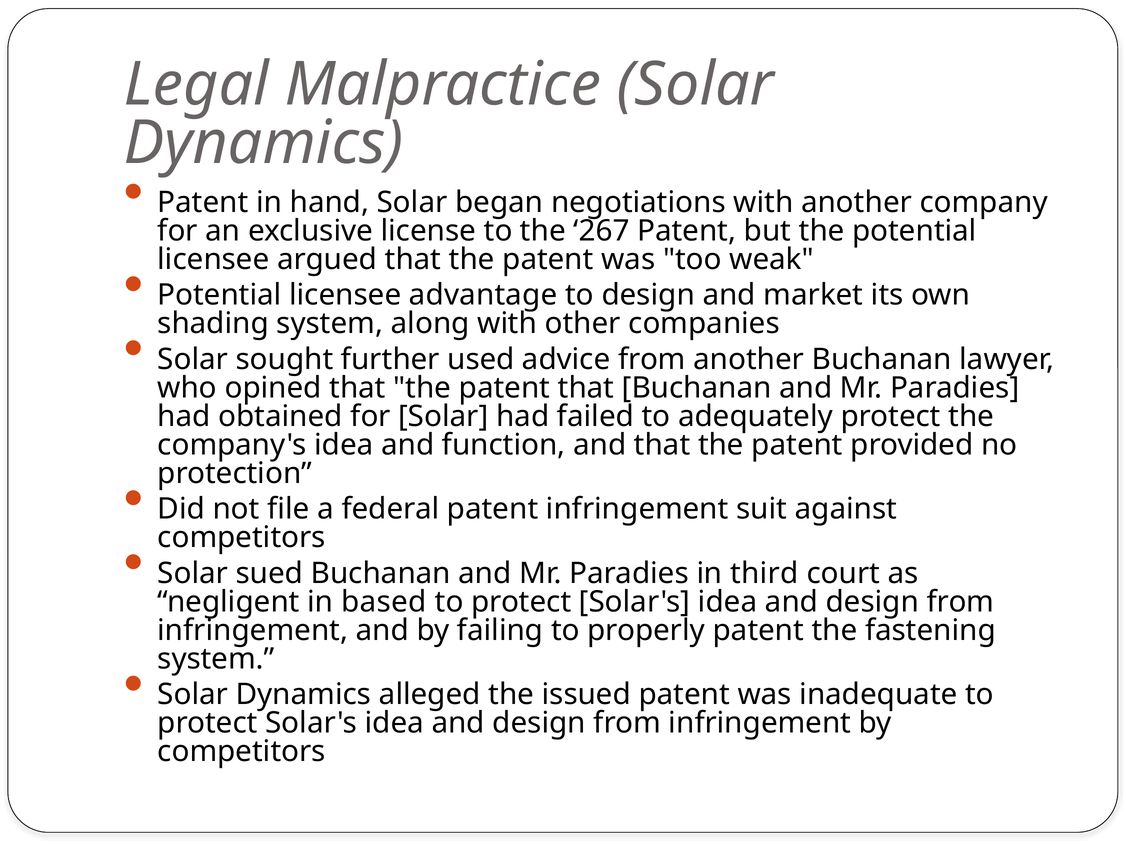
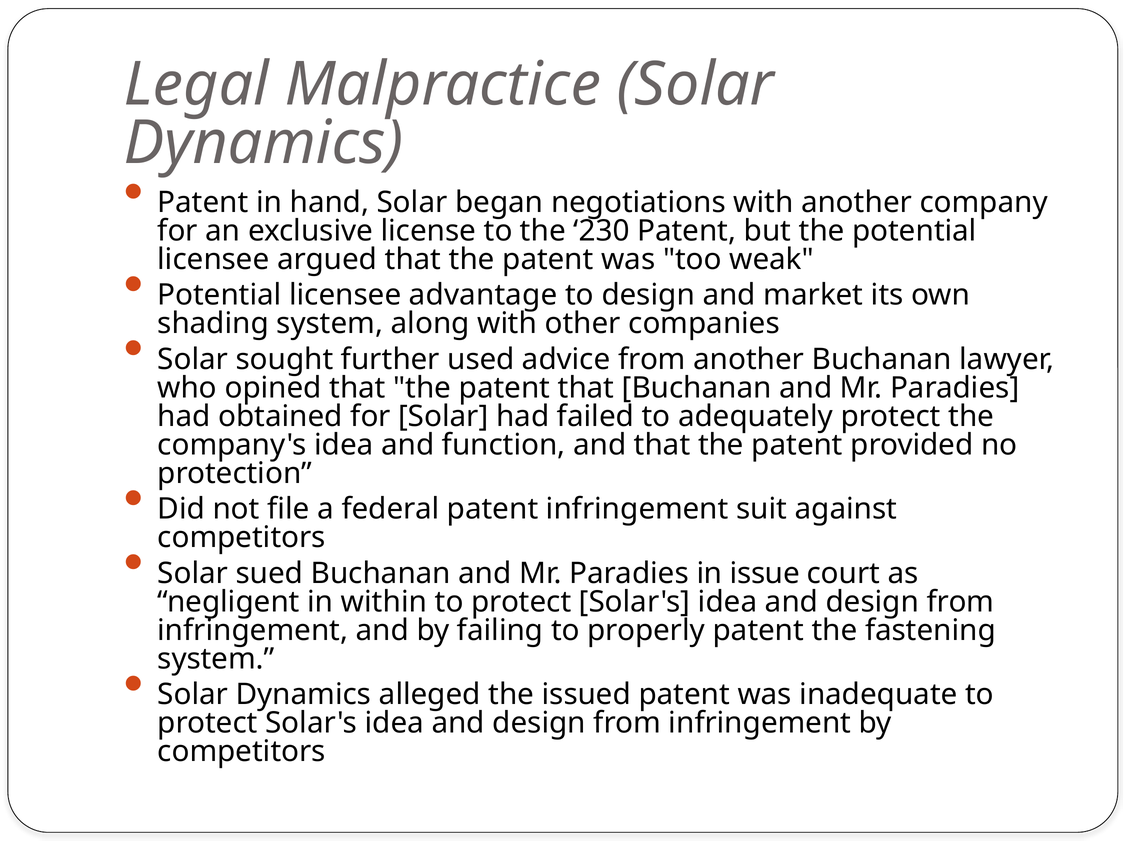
267: 267 -> 230 (602, 231)
third: third -> issue (765, 574)
based: based -> within (384, 602)
